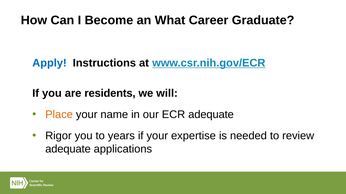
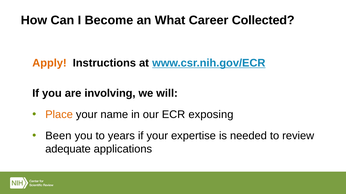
Graduate: Graduate -> Collected (263, 20)
Apply colour: blue -> orange (49, 63)
residents: residents -> involving (110, 94)
ECR adequate: adequate -> exposing (211, 115)
Rigor: Rigor -> Been (58, 136)
